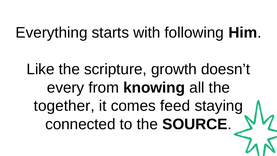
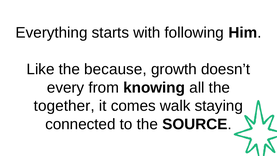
scripture: scripture -> because (115, 69)
feed: feed -> walk (175, 106)
